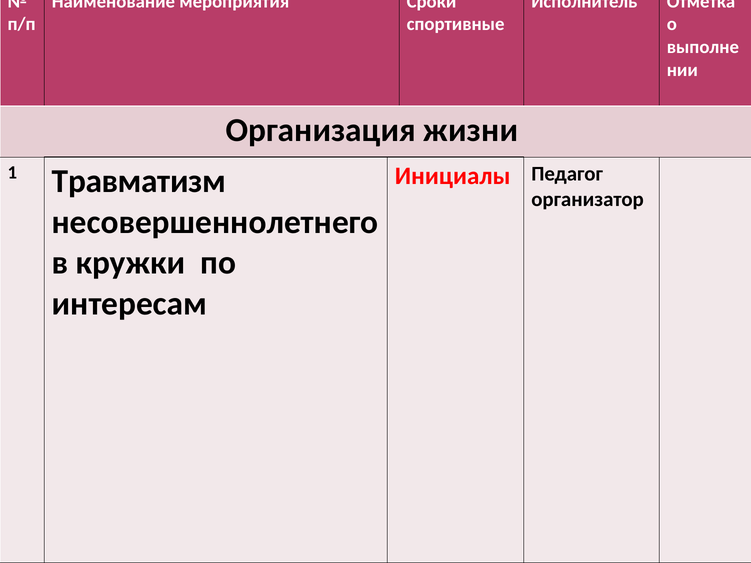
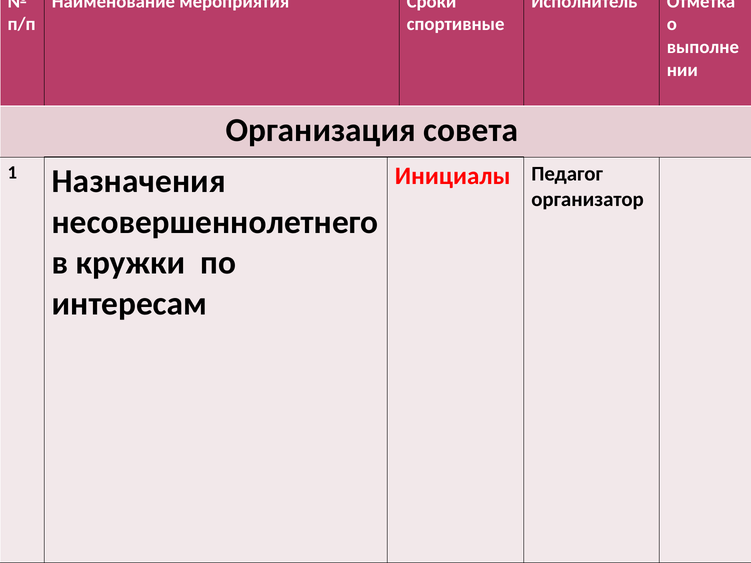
жизни: жизни -> совета (471, 130)
Травматизм: Травматизм -> Назначения (139, 181)
